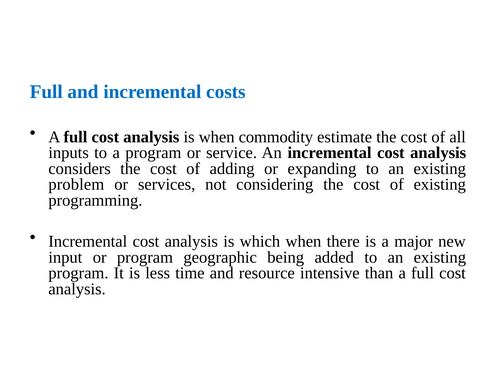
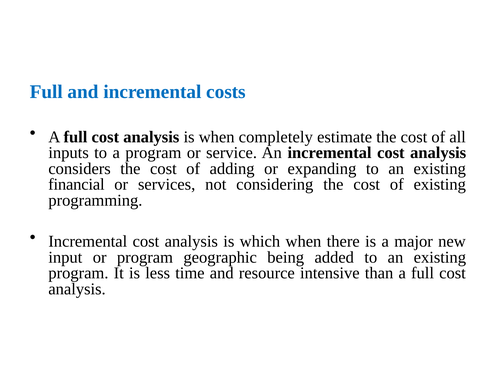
commodity: commodity -> completely (276, 137)
problem: problem -> financial (76, 185)
